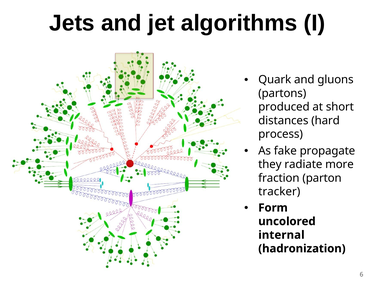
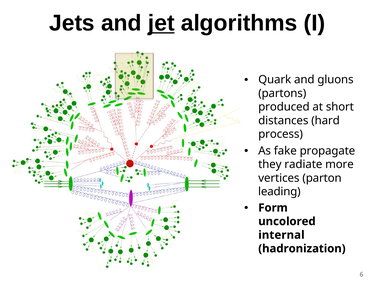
jet underline: none -> present (161, 23)
fraction: fraction -> vertices (279, 178)
tracker: tracker -> leading (279, 191)
